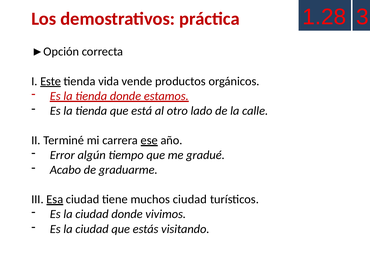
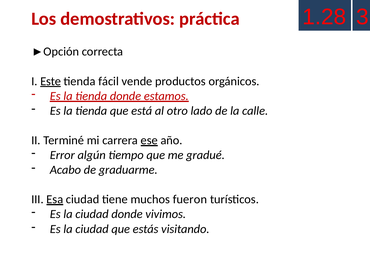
vida: vida -> fácil (109, 81)
muchos ciudad: ciudad -> fueron (190, 200)
